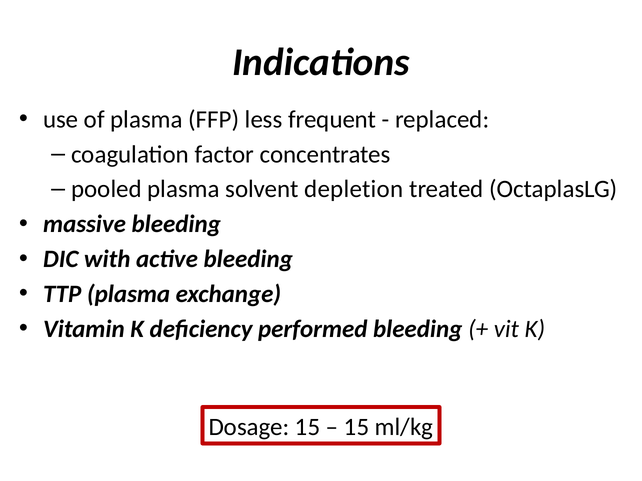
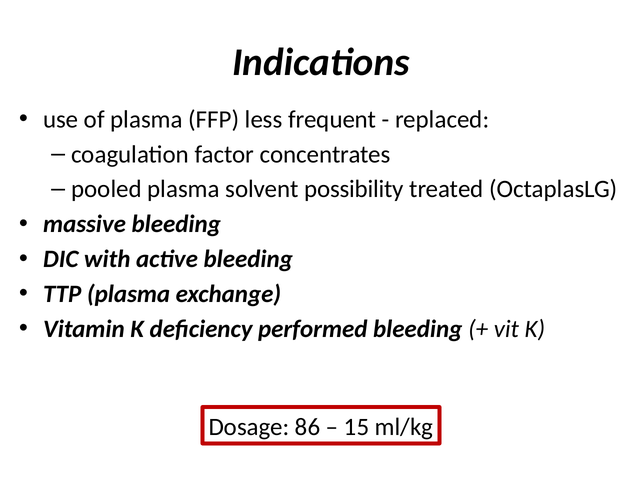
depletion: depletion -> possibility (354, 189)
Dosage 15: 15 -> 86 (308, 427)
